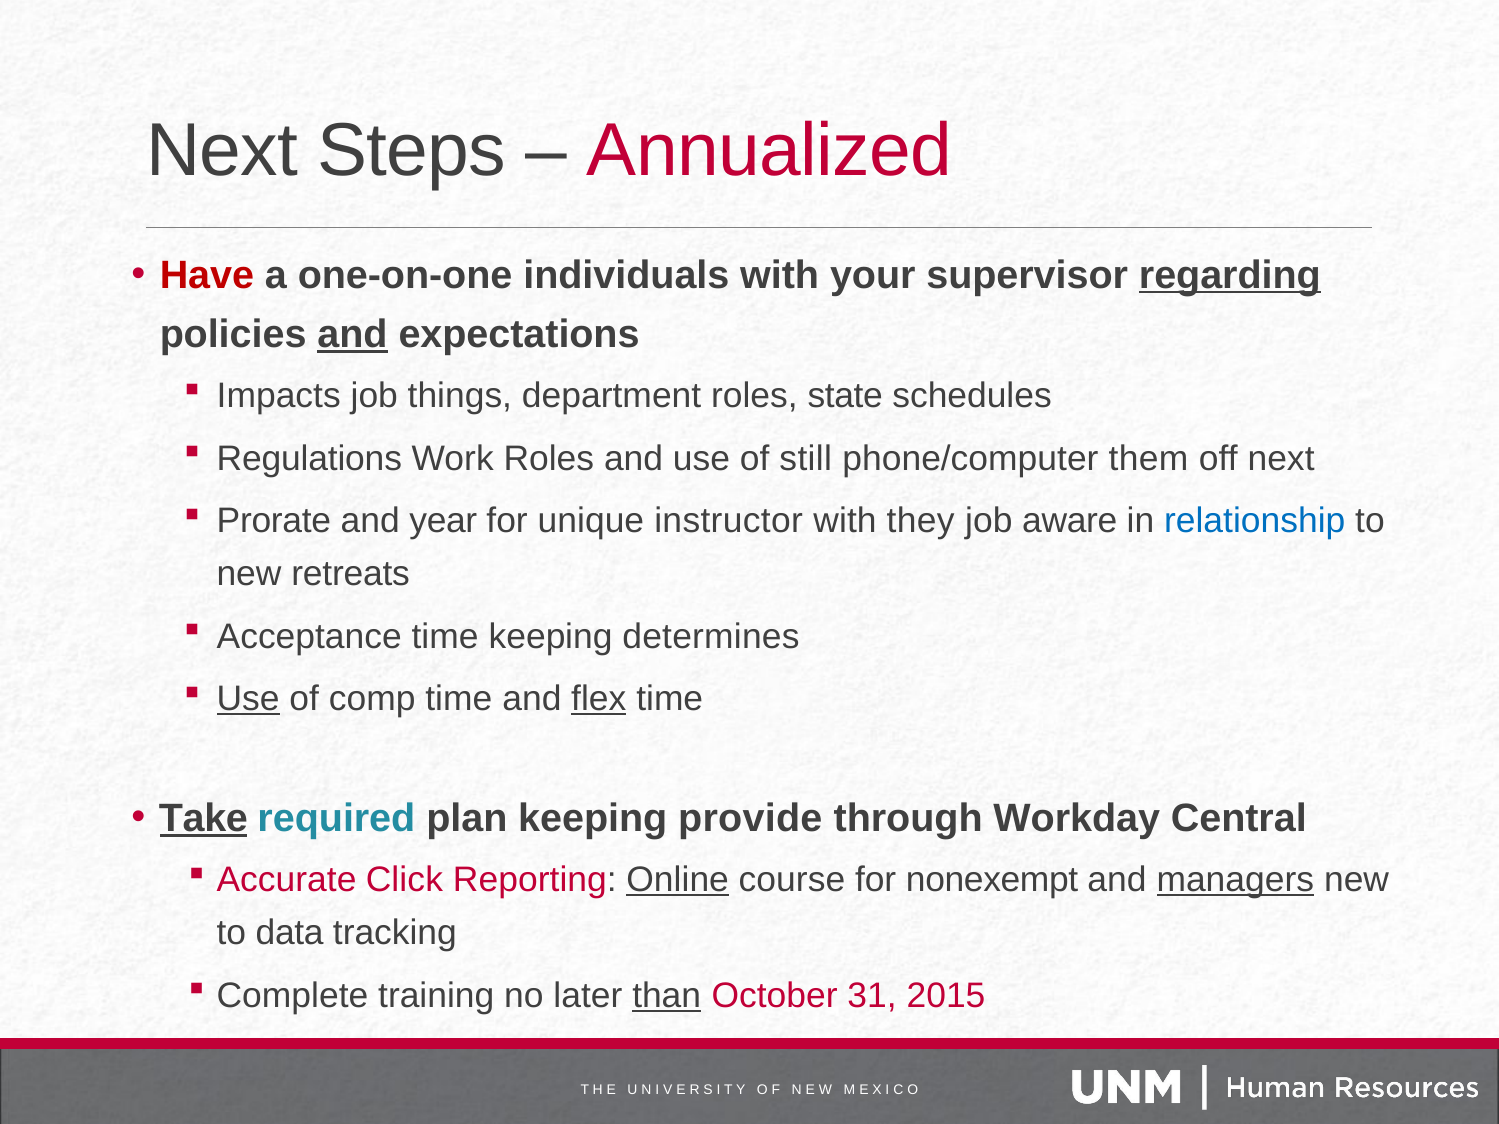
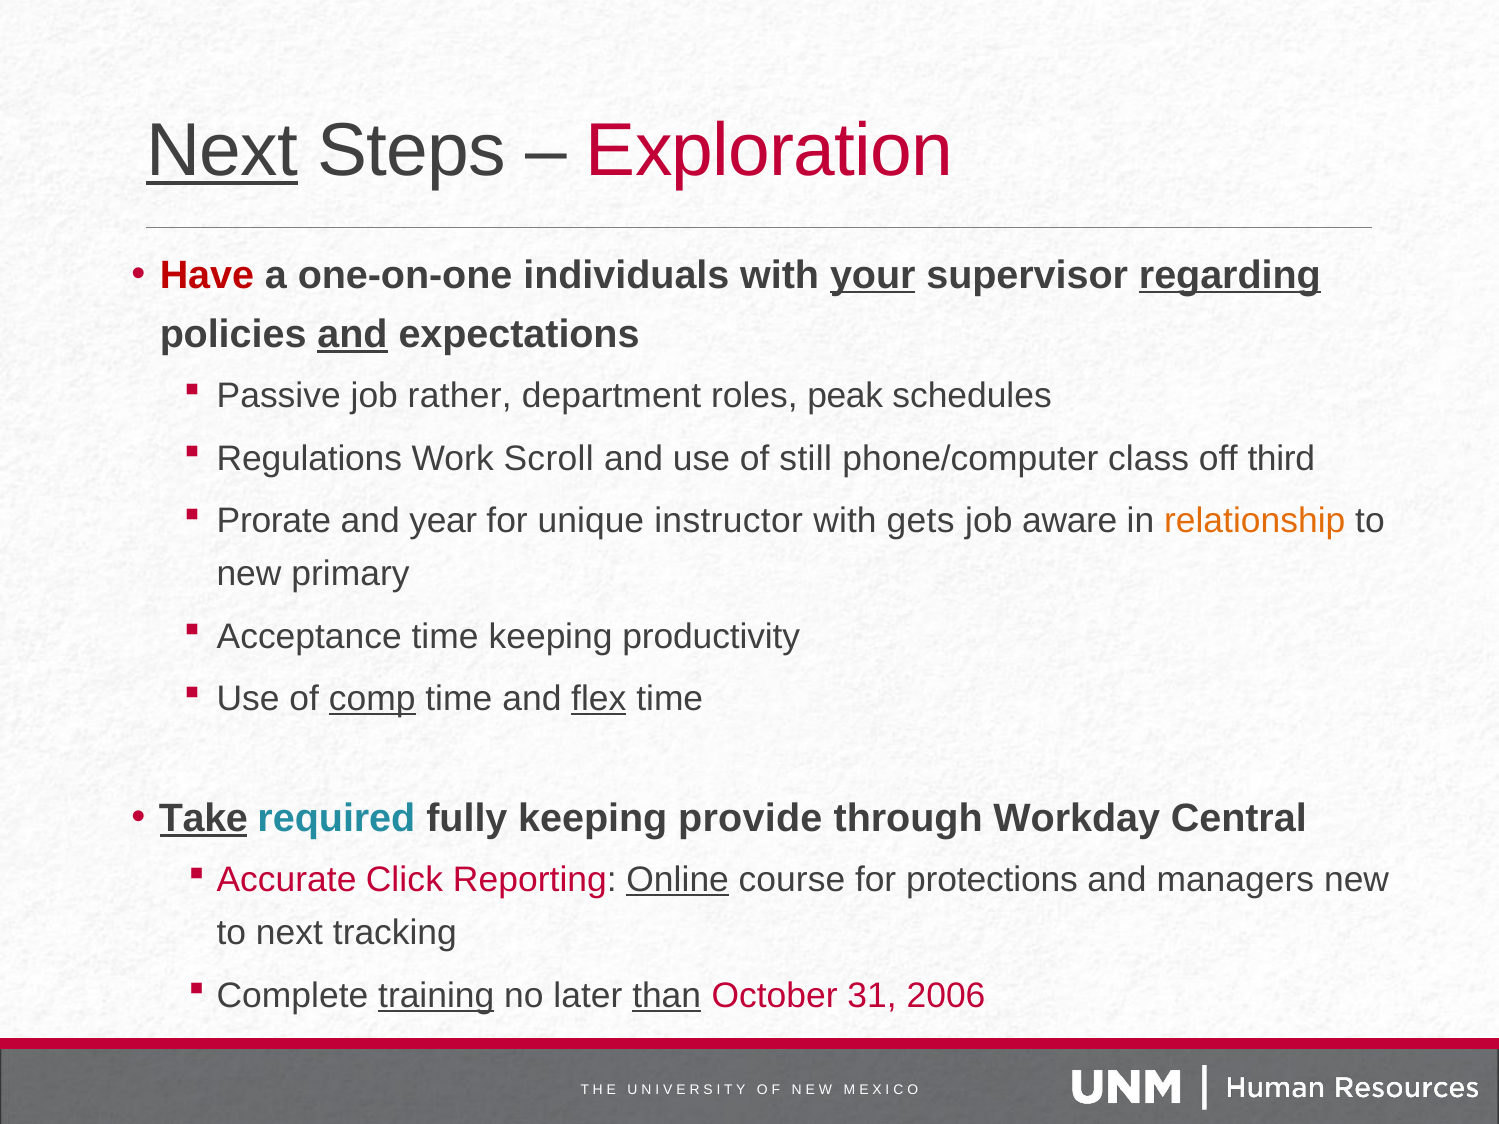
Next underline: none -> present (222, 151)
Annualized: Annualized -> Exploration (770, 151)
your underline: none -> present (873, 275)
Impacts: Impacts -> Passive (279, 396)
things: things -> rather (460, 396)
state: state -> peak (845, 396)
Work Roles: Roles -> Scroll (549, 459)
them: them -> class (1149, 459)
off next: next -> third (1281, 459)
they: they -> gets (921, 521)
relationship colour: blue -> orange (1255, 521)
retreats: retreats -> primary (350, 574)
determines: determines -> productivity (711, 637)
Use underline: present -> none (248, 699)
comp underline: none -> present (372, 699)
plan: plan -> fully (467, 819)
nonexempt: nonexempt -> protections (992, 880)
managers underline: present -> none (1235, 880)
to data: data -> next (289, 934)
training underline: none -> present (436, 996)
2015: 2015 -> 2006 (946, 996)
